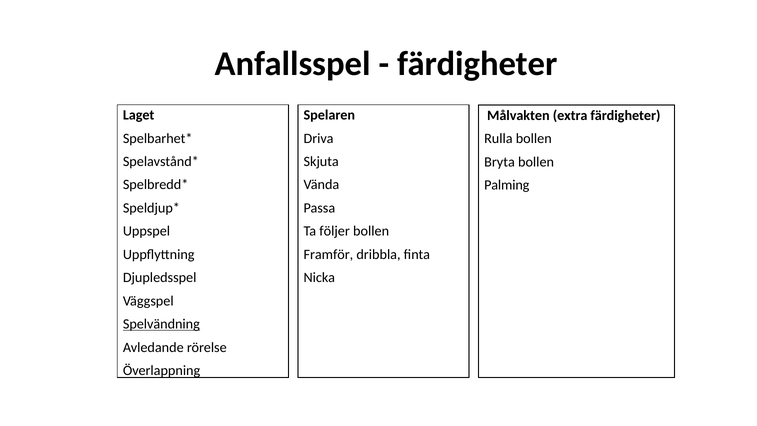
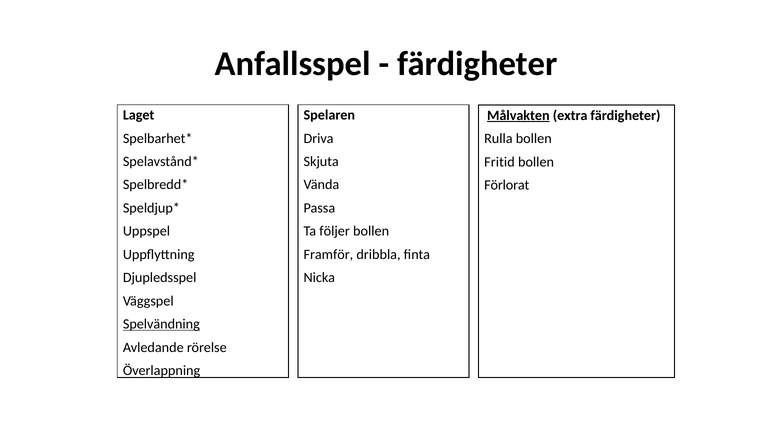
Målvakten underline: none -> present (518, 115)
Bryta: Bryta -> Fritid (499, 162)
Palming: Palming -> Förlorat (507, 185)
